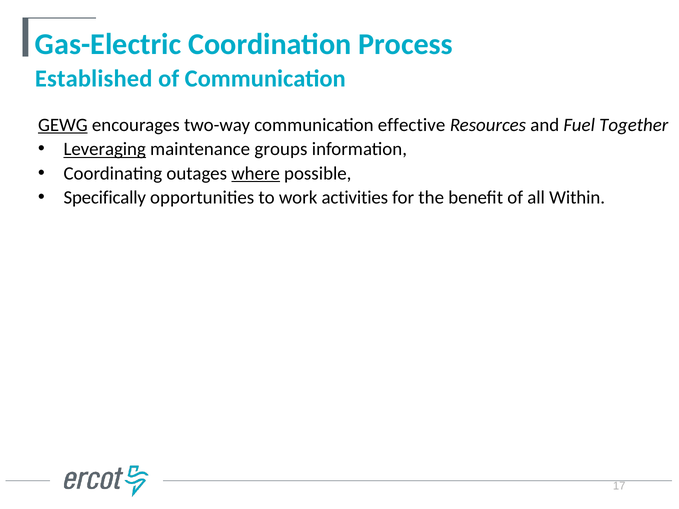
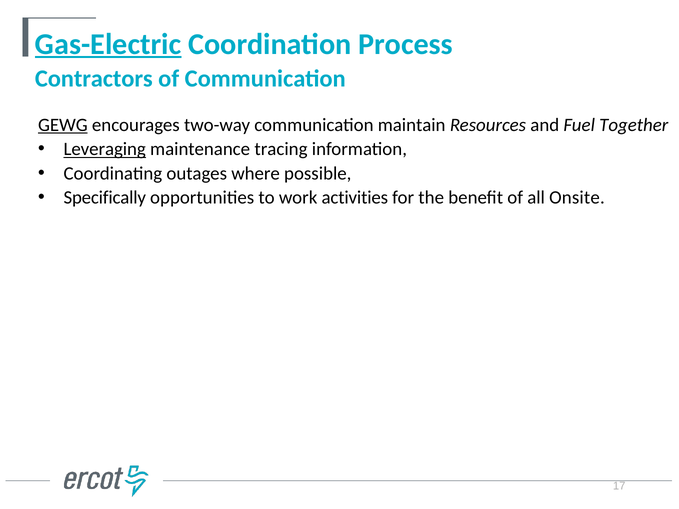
Gas-Electric underline: none -> present (108, 44)
Established: Established -> Contractors (94, 79)
effective: effective -> maintain (412, 125)
groups: groups -> tracing (281, 149)
where underline: present -> none (256, 174)
Within: Within -> Onsite (577, 198)
